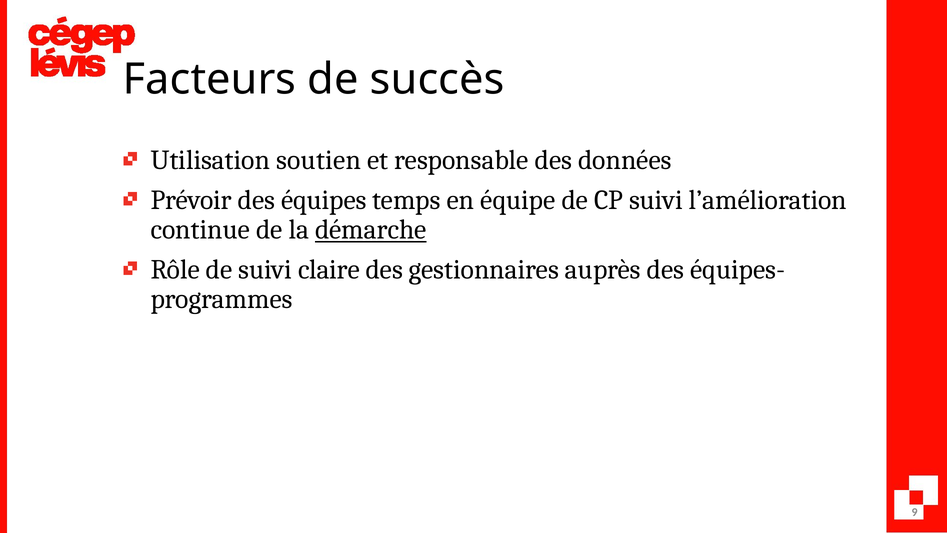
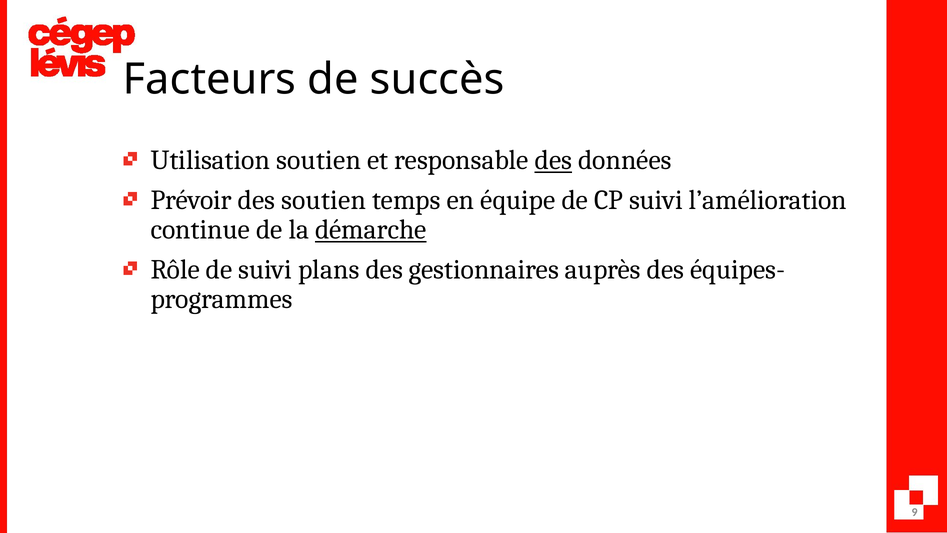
des underline: none -> present (553, 160)
des équipes: équipes -> soutien (324, 200)
claire: claire -> plans (329, 269)
